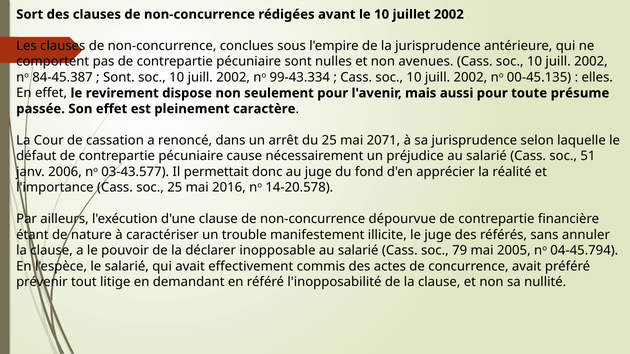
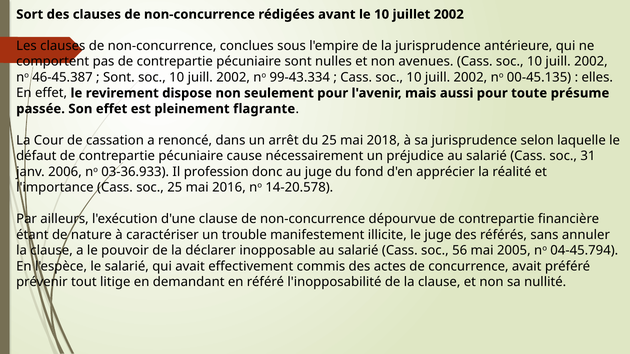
84-45.387: 84-45.387 -> 46-45.387 (62, 77)
caractère: caractère -> flagrante (264, 109)
2071: 2071 -> 2018 (383, 140)
51: 51 -> 31 (588, 156)
03-43.577: 03-43.577 -> 03-36.933 (135, 172)
permettait: permettait -> profession (216, 172)
79: 79 -> 56 (460, 251)
